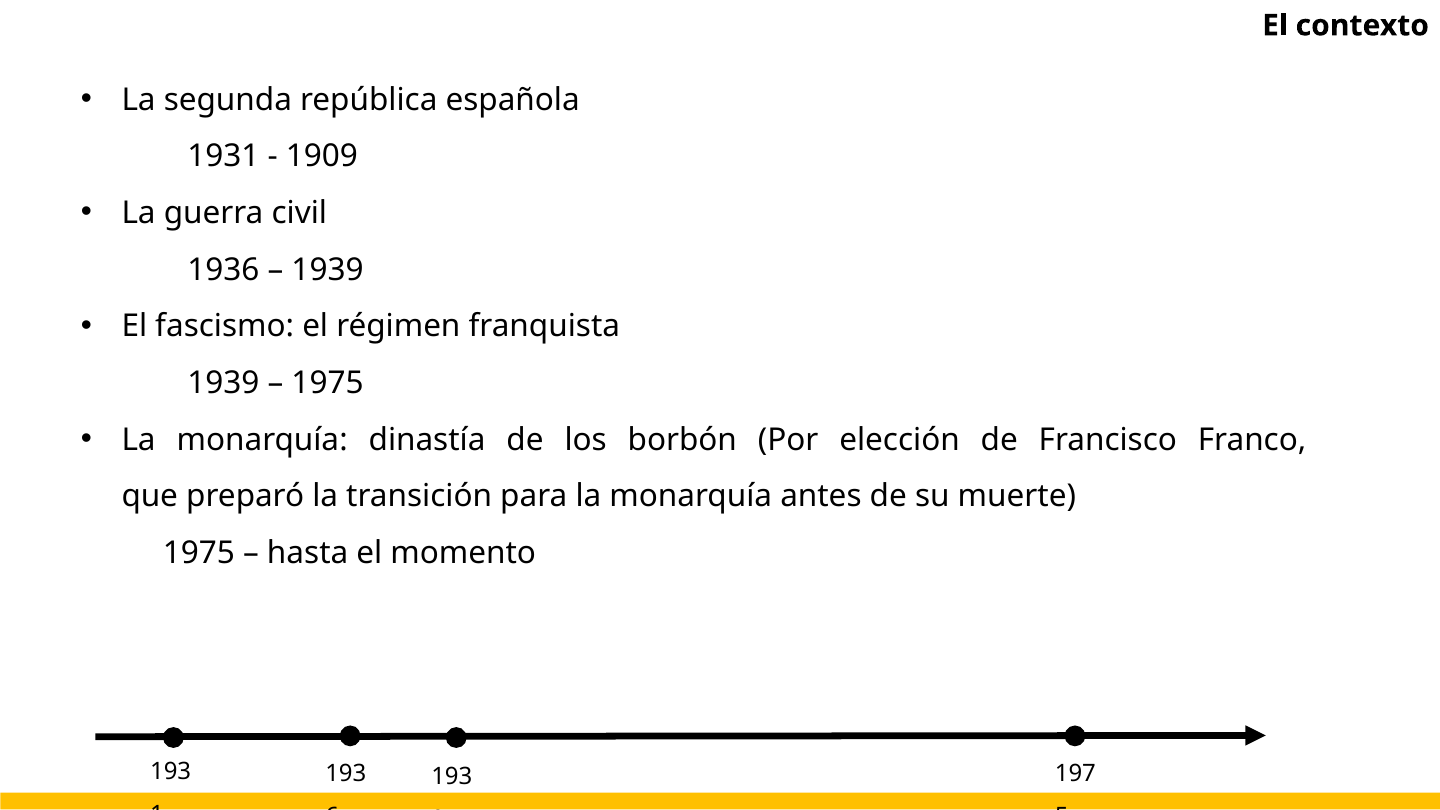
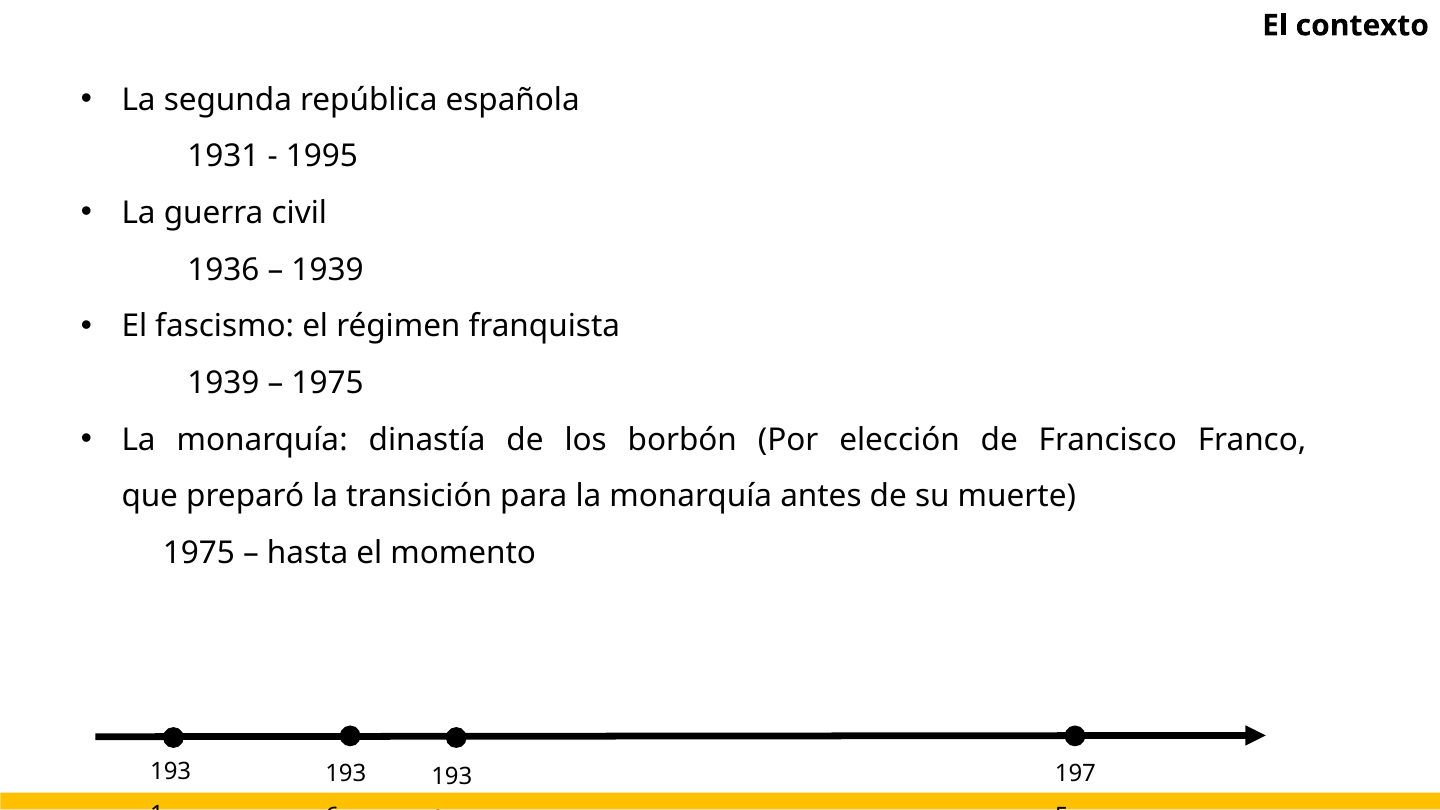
1909: 1909 -> 1995 (322, 156)
